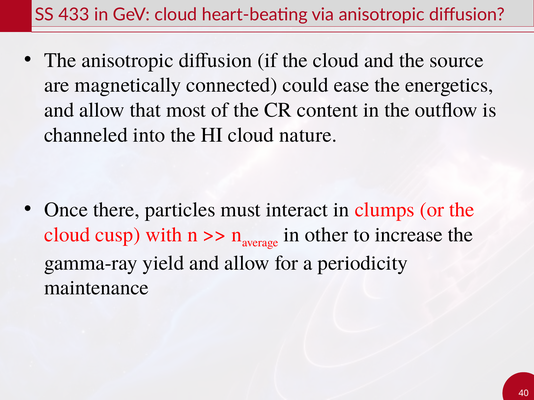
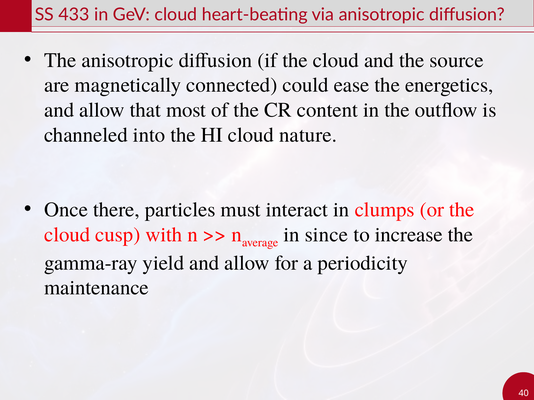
other: other -> since (326, 235)
